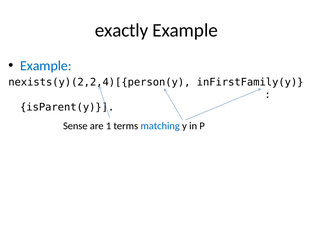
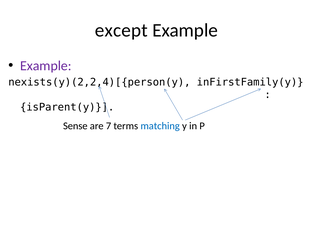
exactly: exactly -> except (121, 30)
Example colour: blue -> purple (46, 66)
1: 1 -> 7 (109, 126)
